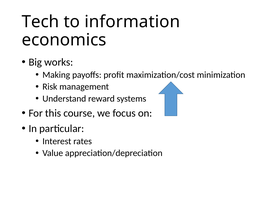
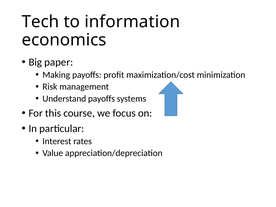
works: works -> paper (59, 62)
Understand reward: reward -> payoffs (101, 99)
